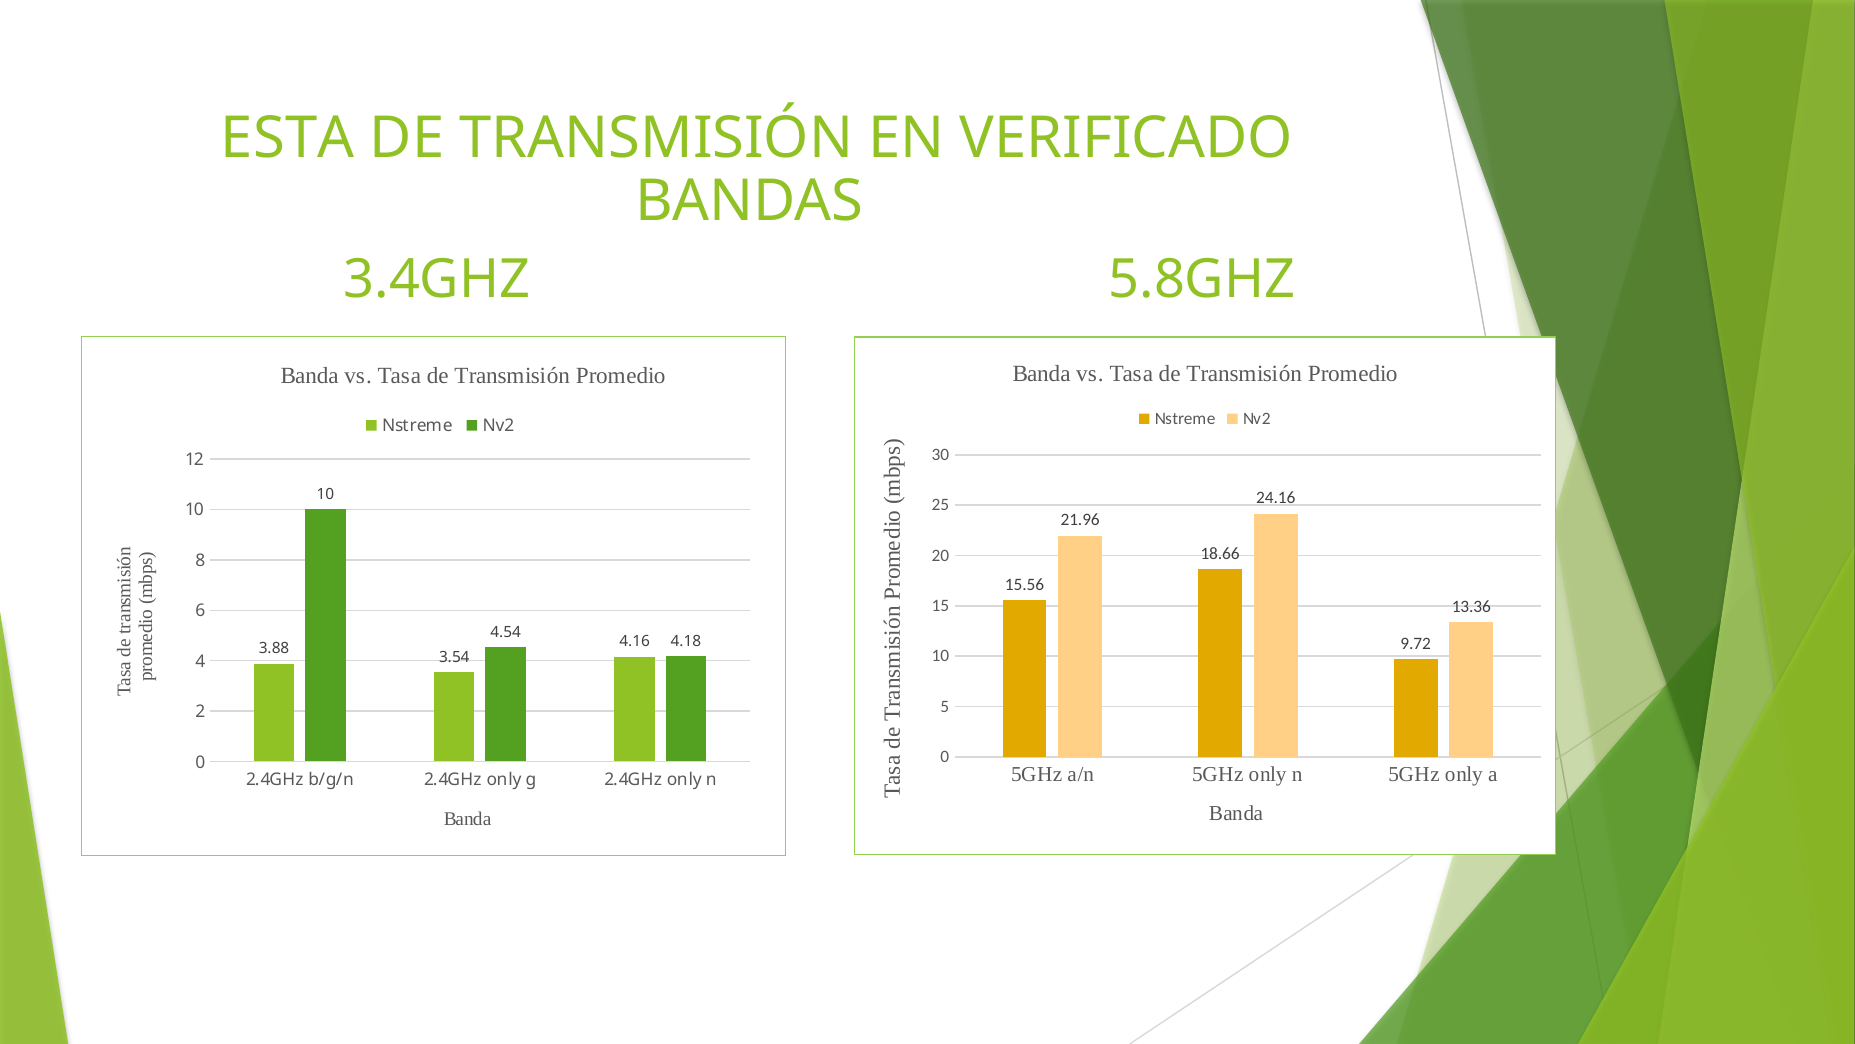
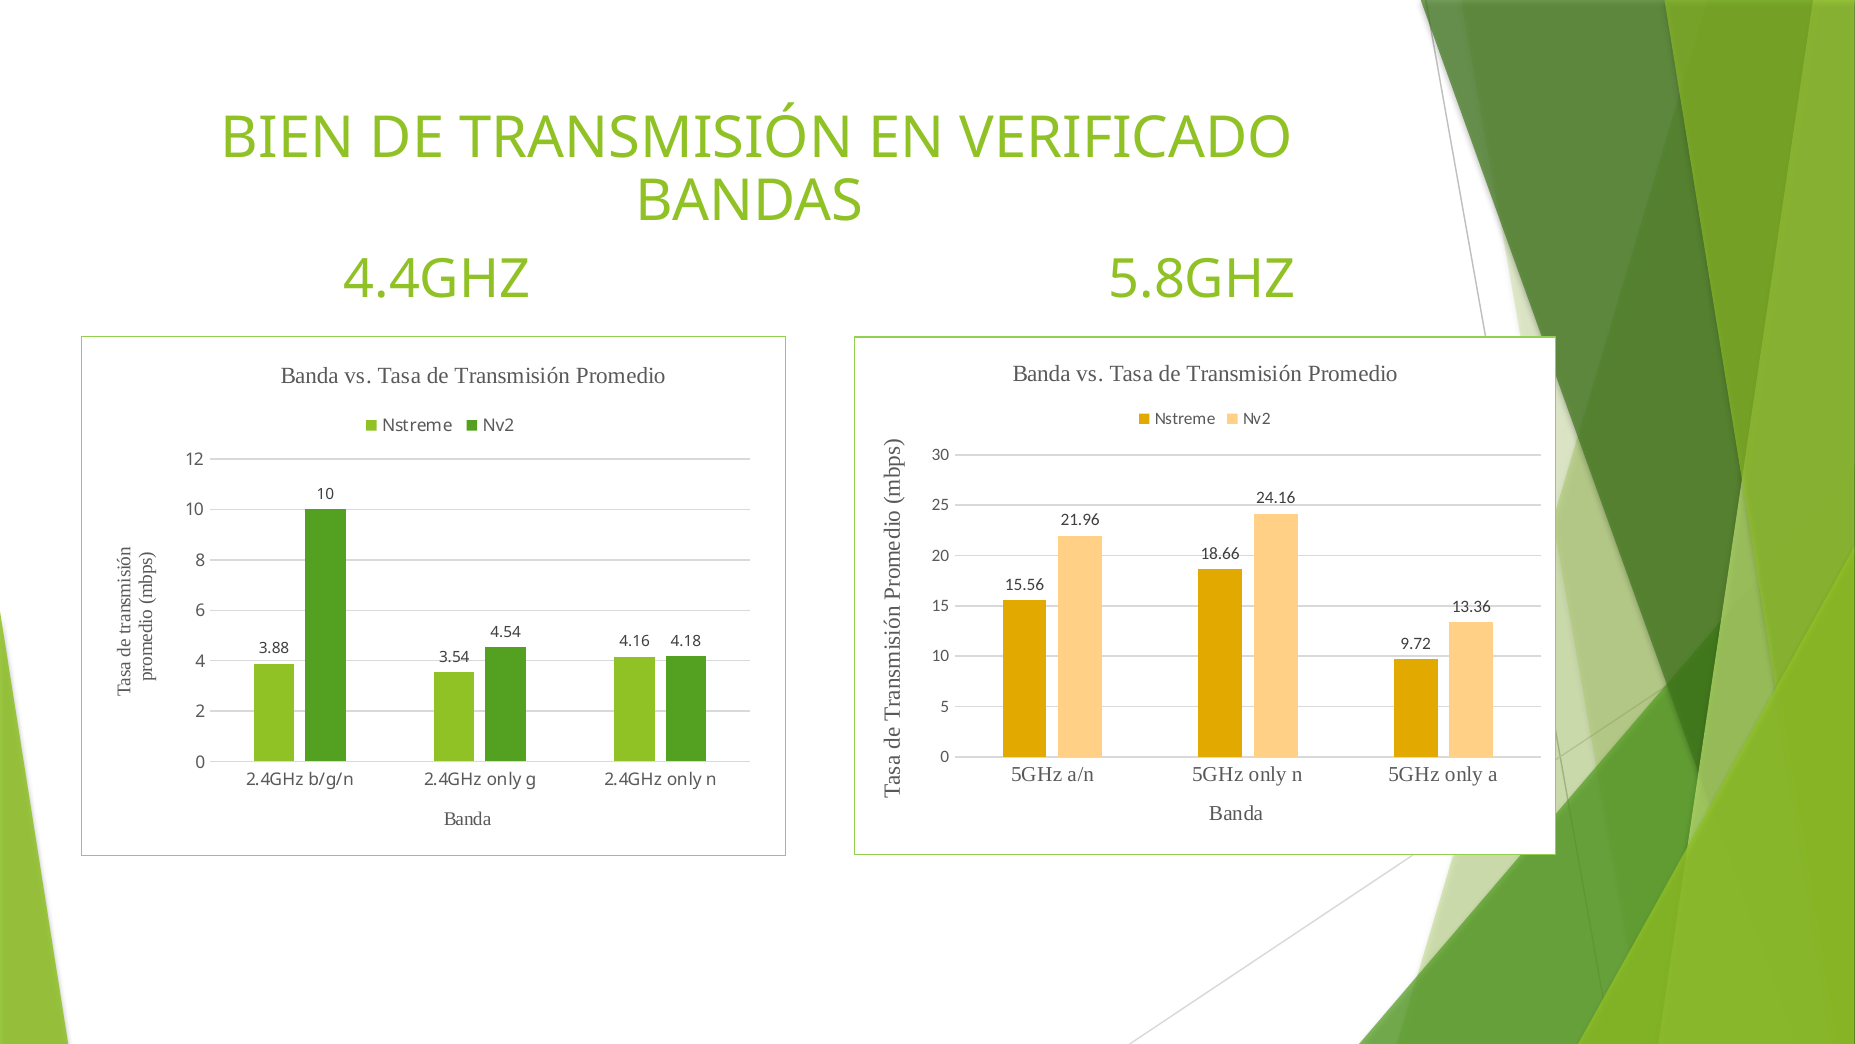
ESTA: ESTA -> BIEN (288, 139)
3.4GHZ: 3.4GHZ -> 4.4GHZ (437, 279)
